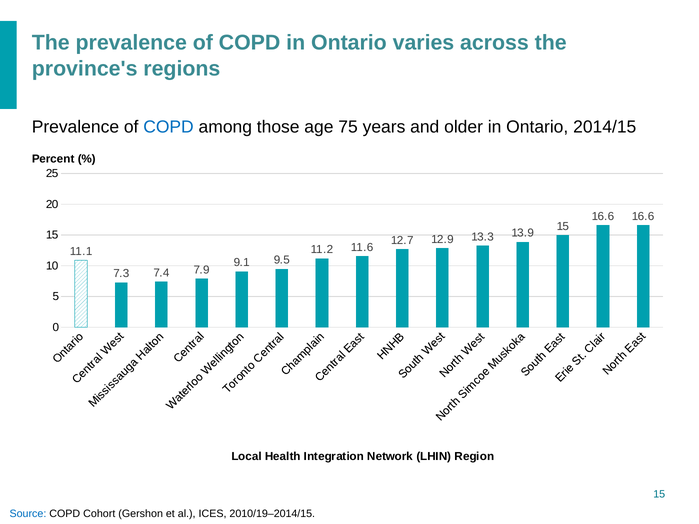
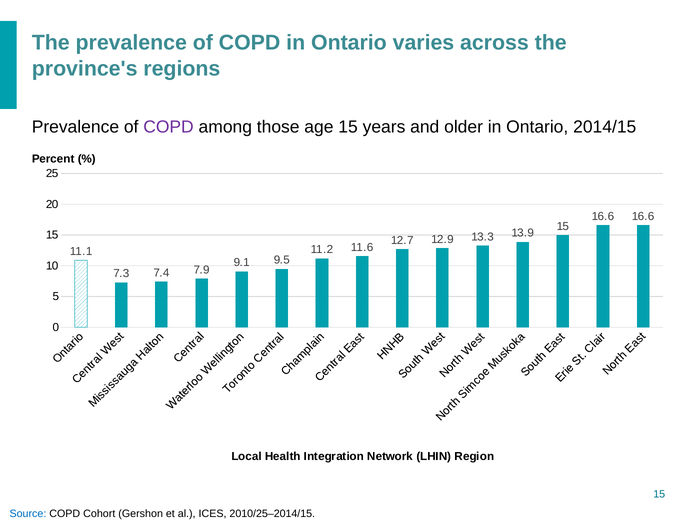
COPD colour: blue -> purple (168, 127)
age 75: 75 -> 15 (348, 127)
2010/19–2014/15: 2010/19–2014/15 -> 2010/25–2014/15 (272, 514)
